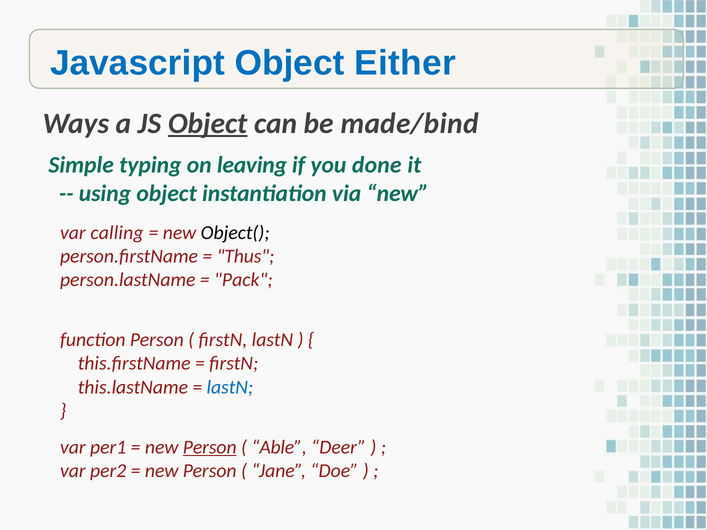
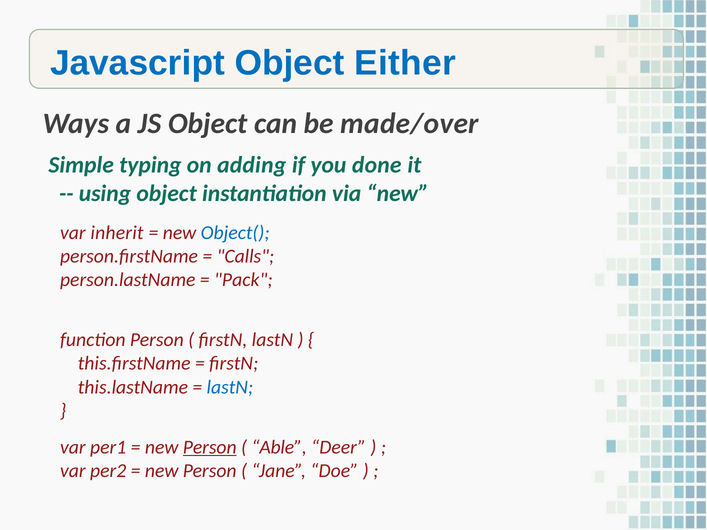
Object underline: present -> none (208, 123)
made/bind: made/bind -> made/over (410, 123)
leaving: leaving -> adding (252, 165)
calling: calling -> inherit (117, 233)
Object( colour: black -> blue (235, 233)
Thus: Thus -> Calls (245, 256)
